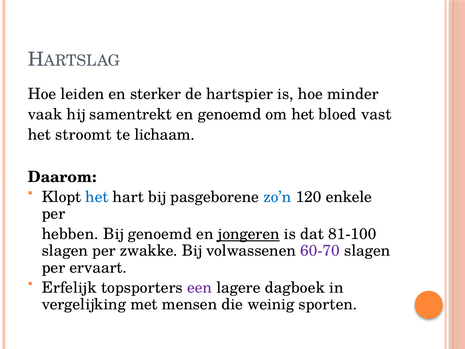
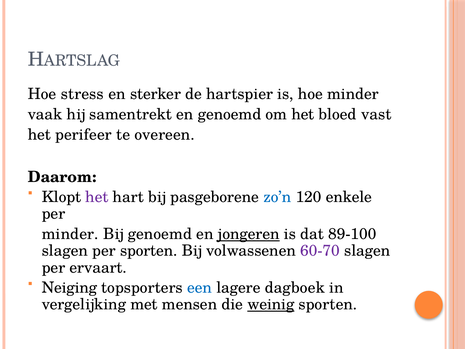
leiden: leiden -> stress (82, 94)
stroomt: stroomt -> perifeer (83, 134)
lichaam: lichaam -> overeen (165, 134)
het colour: blue -> purple (97, 197)
hebben: hebben -> minder (70, 234)
81-100: 81-100 -> 89-100 (352, 234)
per zwakke: zwakke -> sporten (149, 251)
Erfelijk: Erfelijk -> Neiging (69, 288)
een colour: purple -> blue (200, 288)
weinig underline: none -> present (271, 304)
